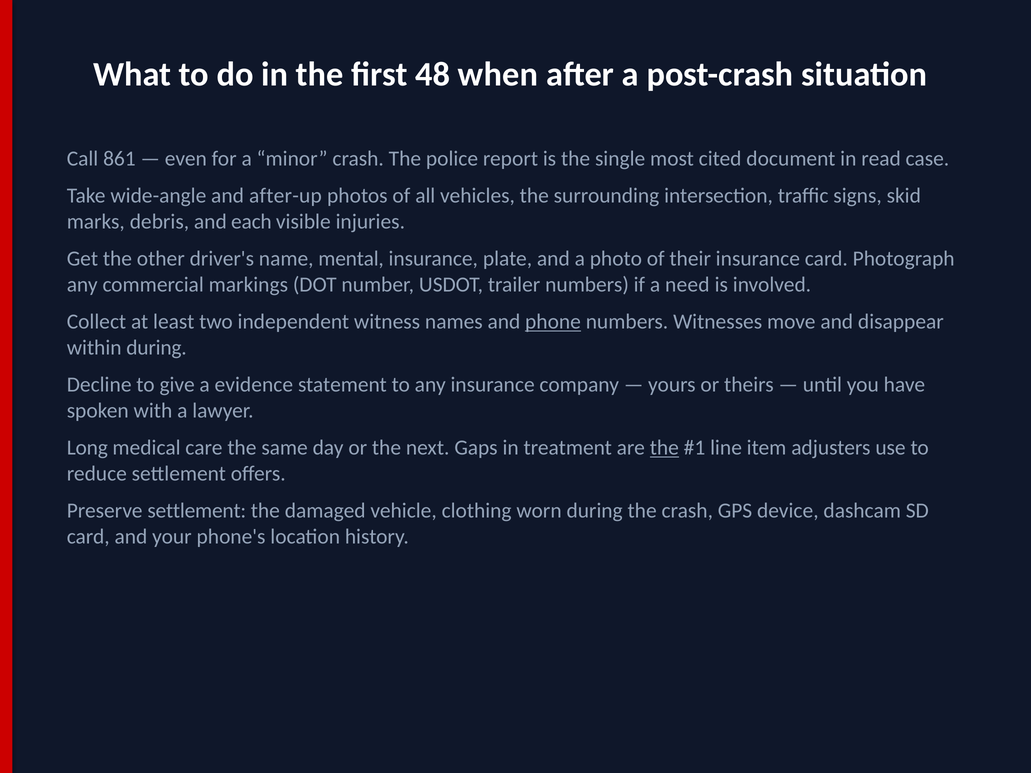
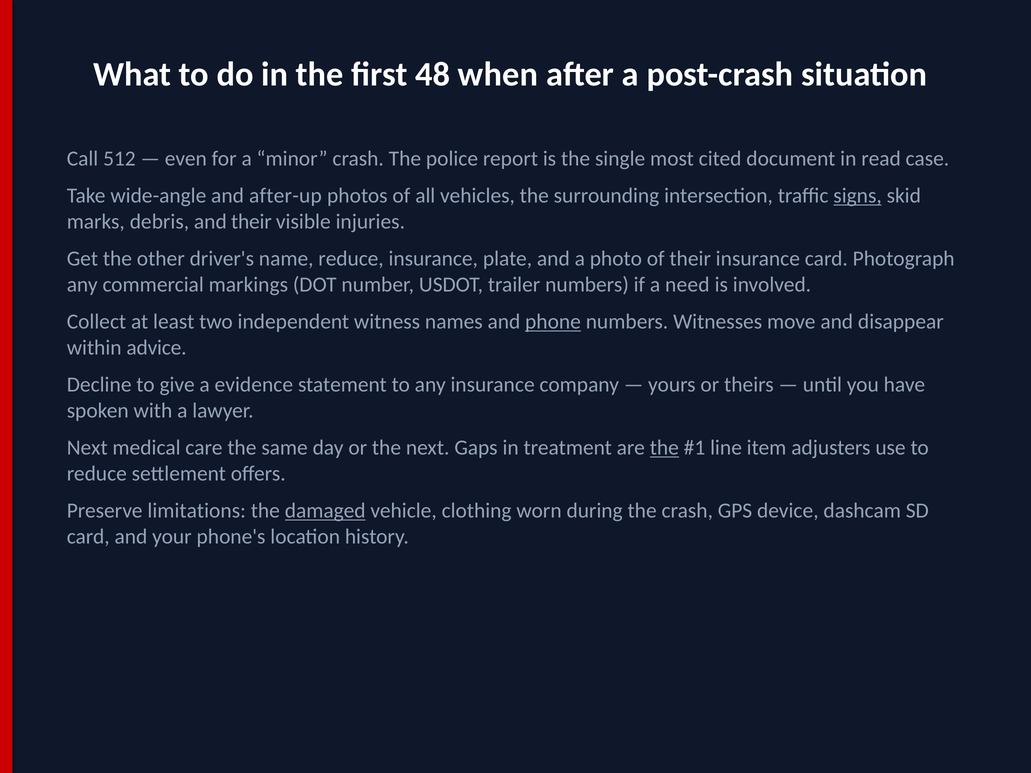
861: 861 -> 512 (119, 159)
signs underline: none -> present (858, 196)
and each: each -> their (251, 222)
name mental: mental -> reduce (351, 259)
within during: during -> advice (157, 348)
Long: Long -> Next (87, 448)
Preserve settlement: settlement -> limitations (197, 511)
damaged underline: none -> present (325, 511)
